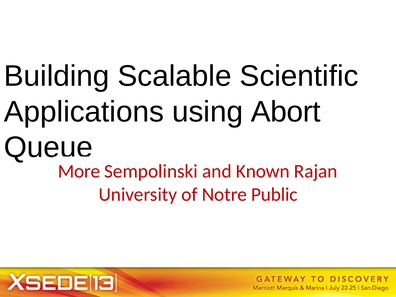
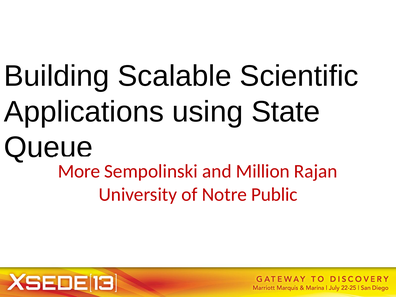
Abort: Abort -> State (286, 112)
Known: Known -> Million (263, 171)
